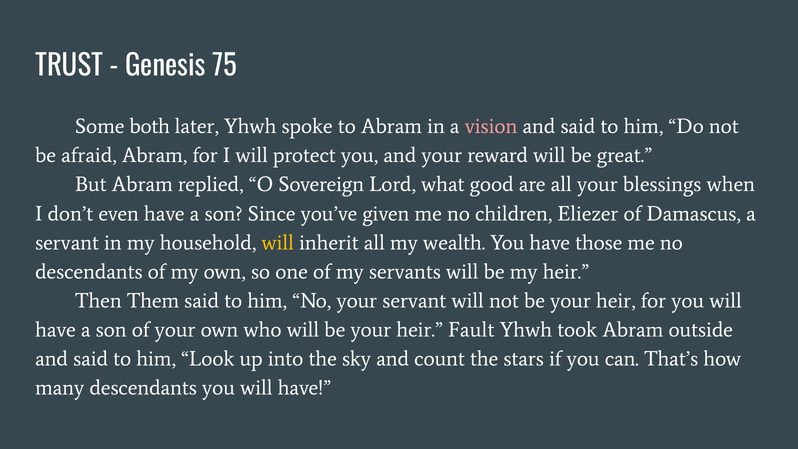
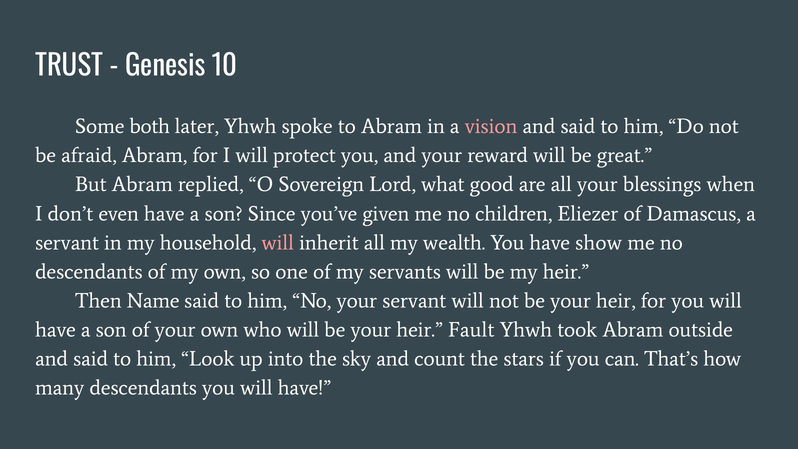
75: 75 -> 10 (225, 66)
will colour: yellow -> pink (278, 243)
those: those -> show (599, 243)
Them: Them -> Name (153, 301)
